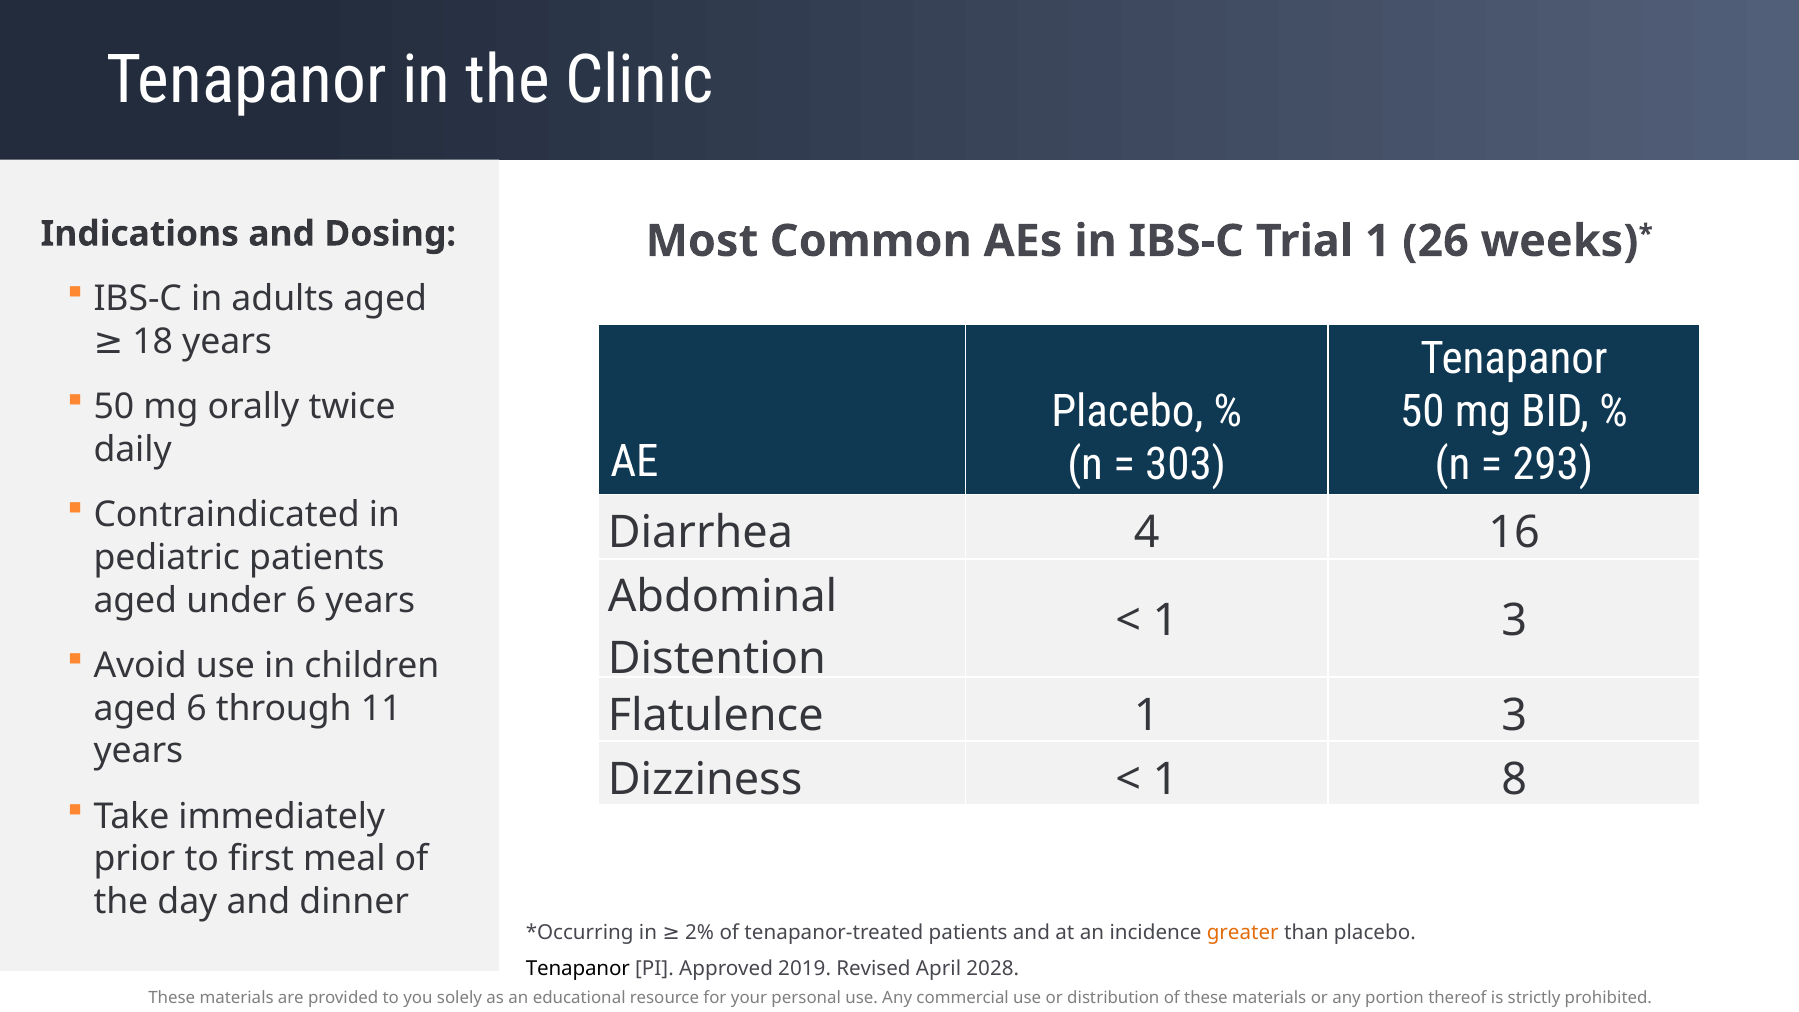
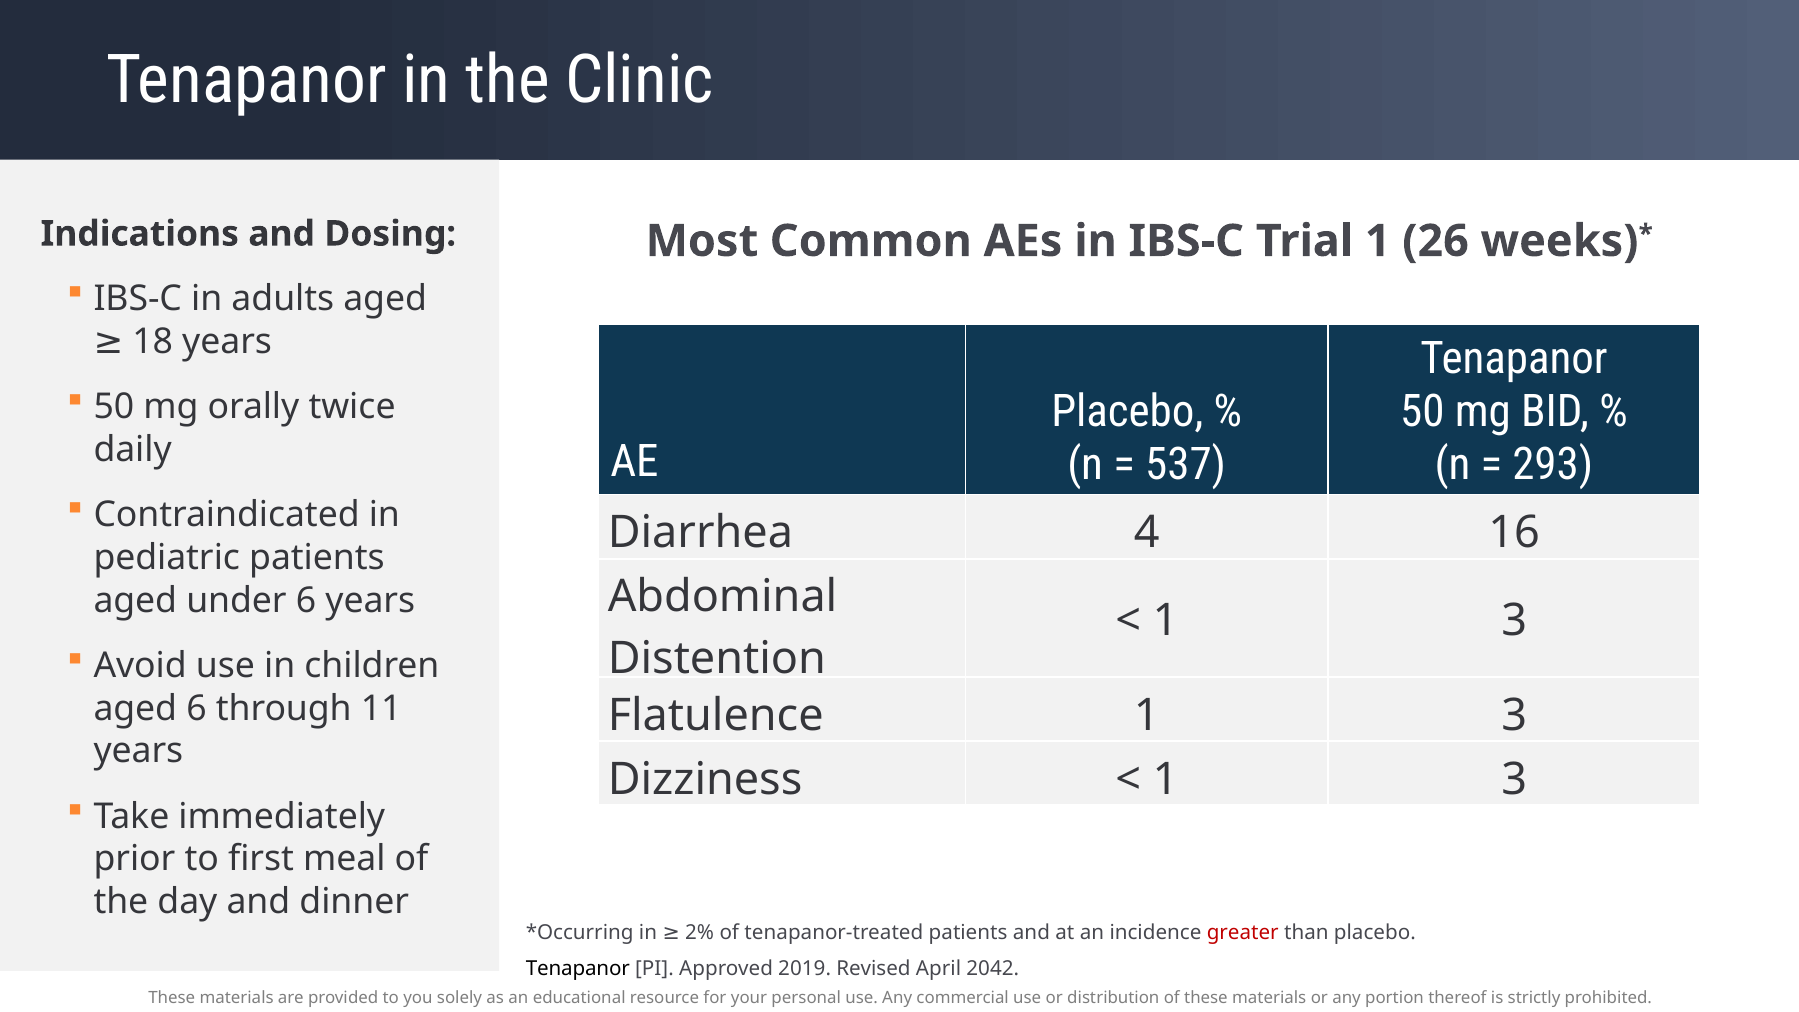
303: 303 -> 537 (1186, 465)
8: 8 -> 3 (1514, 779)
greater colour: orange -> red (1243, 932)
2028: 2028 -> 2042 (993, 968)
